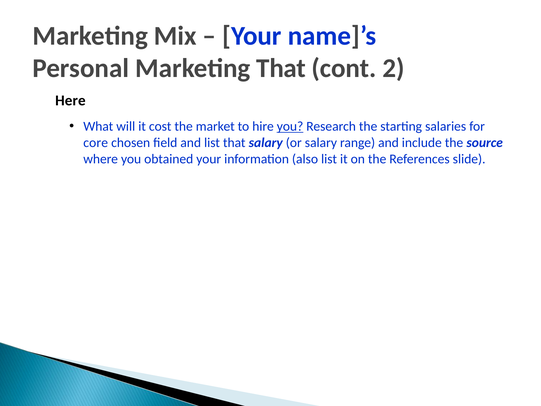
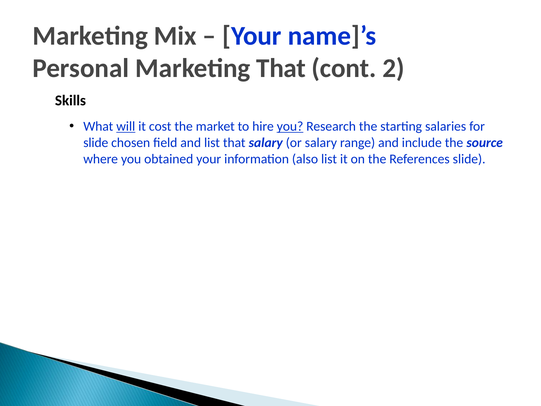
Here: Here -> Skills (70, 100)
will underline: none -> present (126, 126)
core: core -> slide (96, 143)
